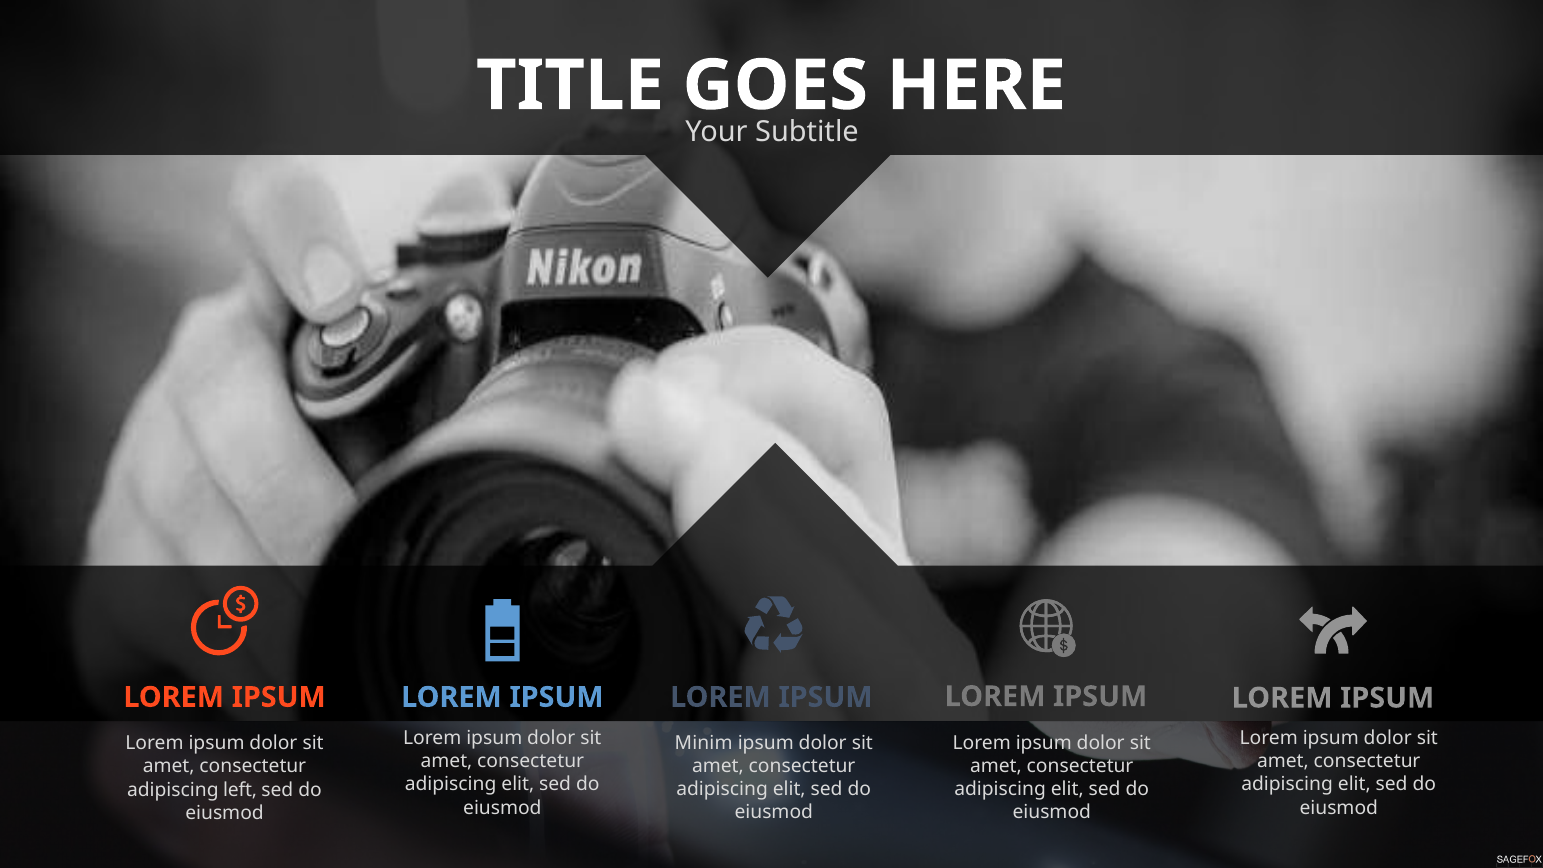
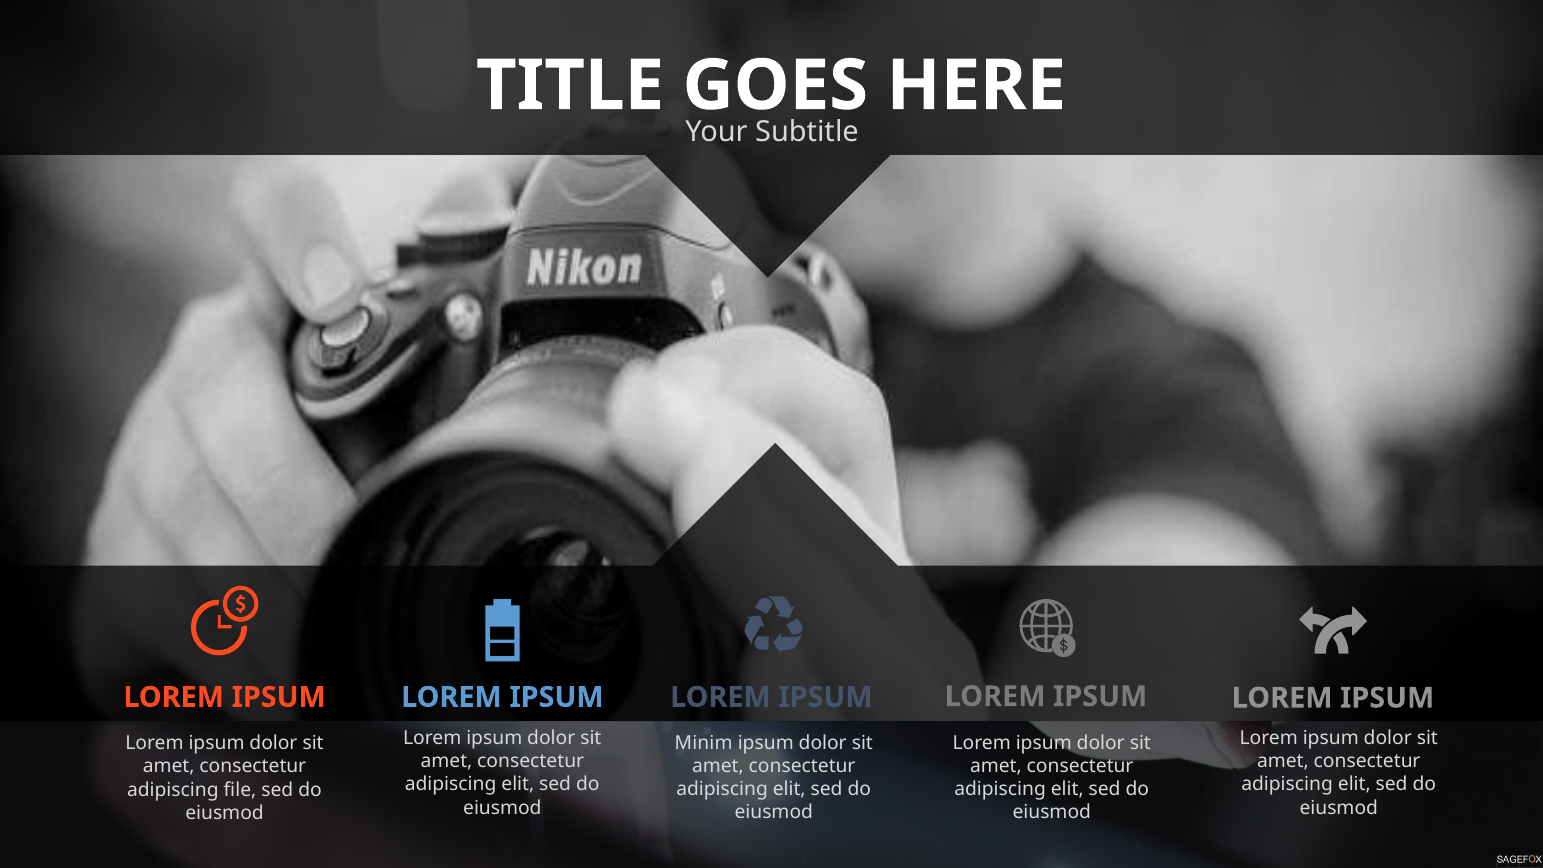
left: left -> file (240, 790)
